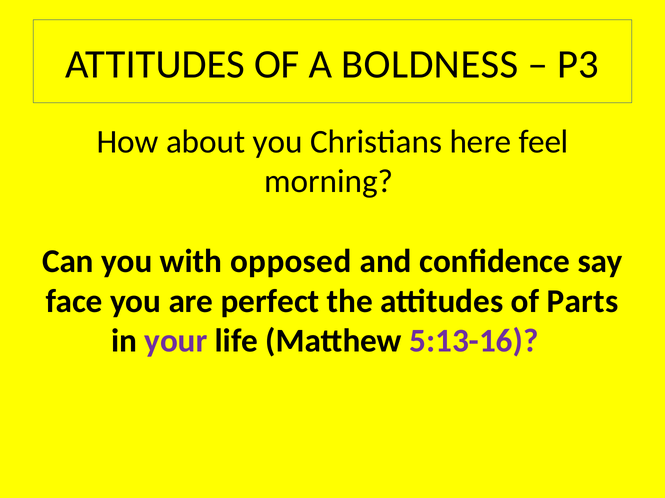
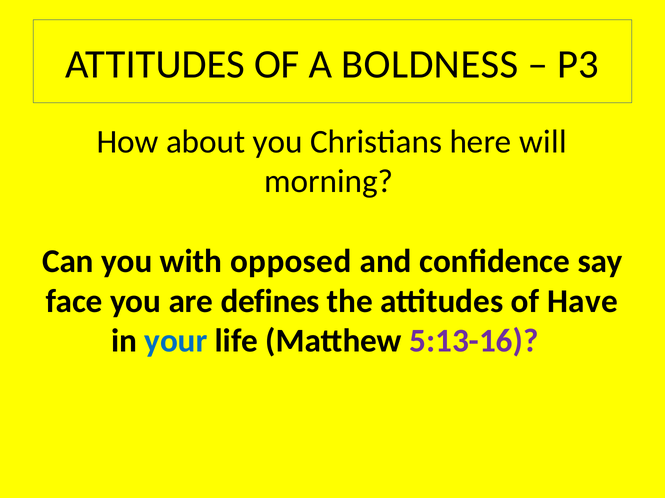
feel: feel -> will (543, 142)
perfect: perfect -> defines (270, 301)
Parts: Parts -> Have (582, 301)
your colour: purple -> blue (176, 341)
